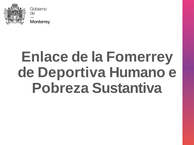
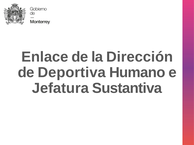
Fomerrey: Fomerrey -> Dirección (140, 57)
Pobreza: Pobreza -> Jefatura (60, 88)
